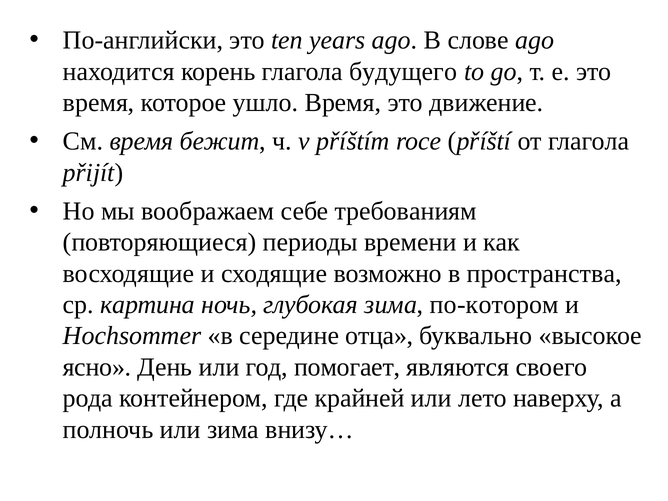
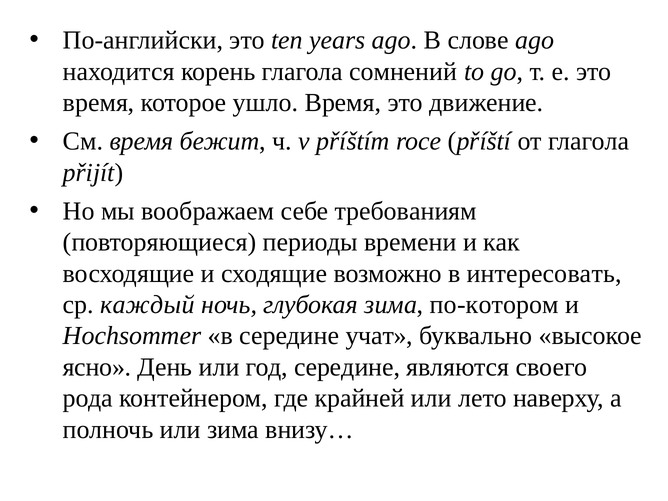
будущего: будущего -> сомнений (403, 72)
пространства: пространства -> интересовать (544, 273)
картина: картина -> каждый (147, 305)
отца: отца -> учат (379, 336)
год помогает: помогает -> середине (347, 367)
